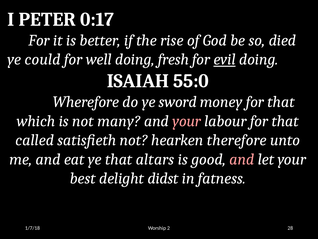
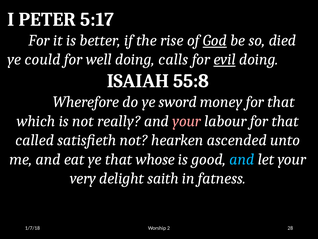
0:17: 0:17 -> 5:17 (97, 19)
God underline: none -> present (215, 40)
fresh: fresh -> calls (173, 59)
55:0: 55:0 -> 55:8 (191, 81)
many: many -> really (119, 121)
therefore: therefore -> ascended (237, 140)
altars: altars -> whose (155, 159)
and colour: pink -> light blue (242, 159)
best: best -> very (83, 178)
didst: didst -> saith (163, 178)
